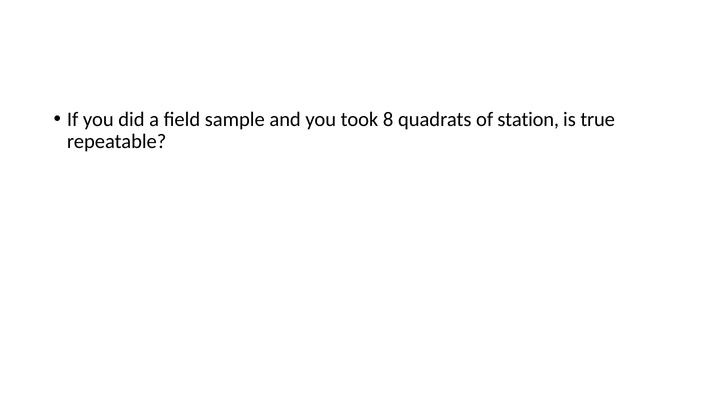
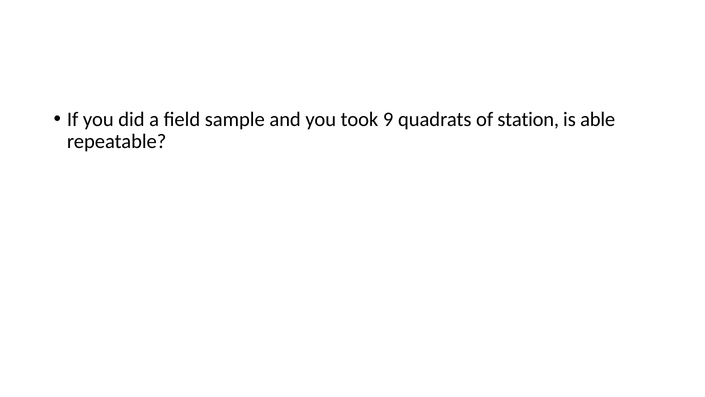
8: 8 -> 9 (388, 119)
true: true -> able (598, 119)
